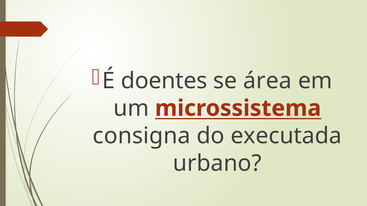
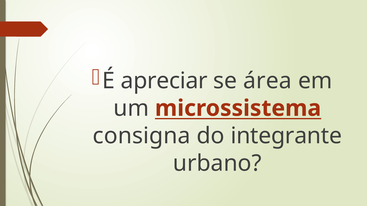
doentes: doentes -> apreciar (164, 81)
executada: executada -> integrante (286, 136)
